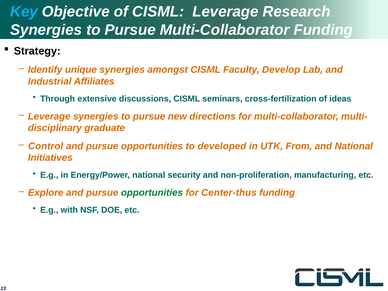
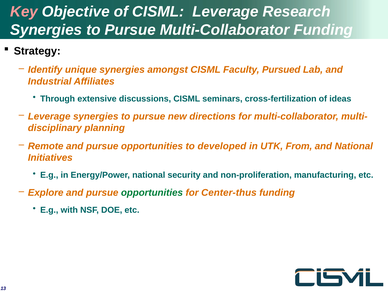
Key colour: light blue -> pink (24, 12)
Develop: Develop -> Pursued (281, 70)
graduate: graduate -> planning (105, 128)
Control: Control -> Remote (46, 146)
